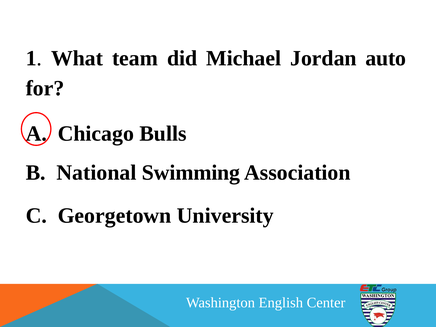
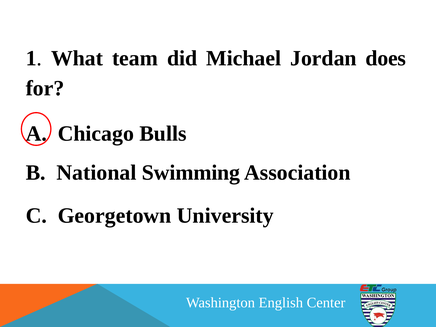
auto: auto -> does (386, 58)
